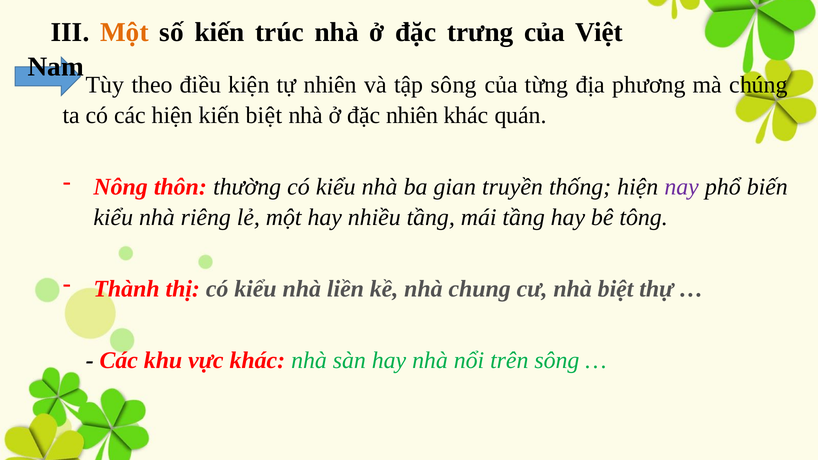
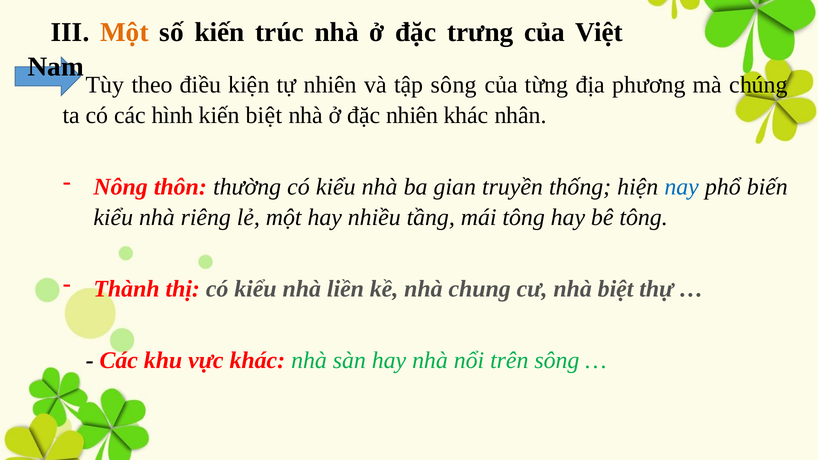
các hiện: hiện -> hình (173, 115)
quán: quán -> nhân (521, 115)
nay colour: purple -> blue (682, 187)
mái tầng: tầng -> tông (524, 217)
